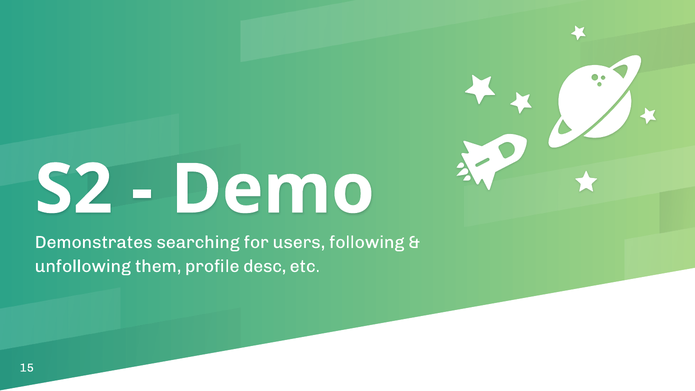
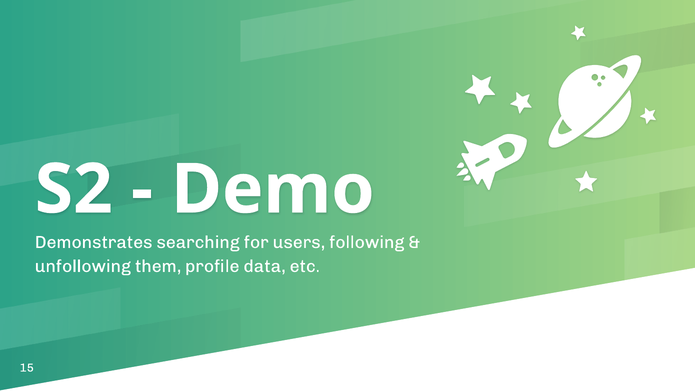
desc: desc -> data (265, 266)
